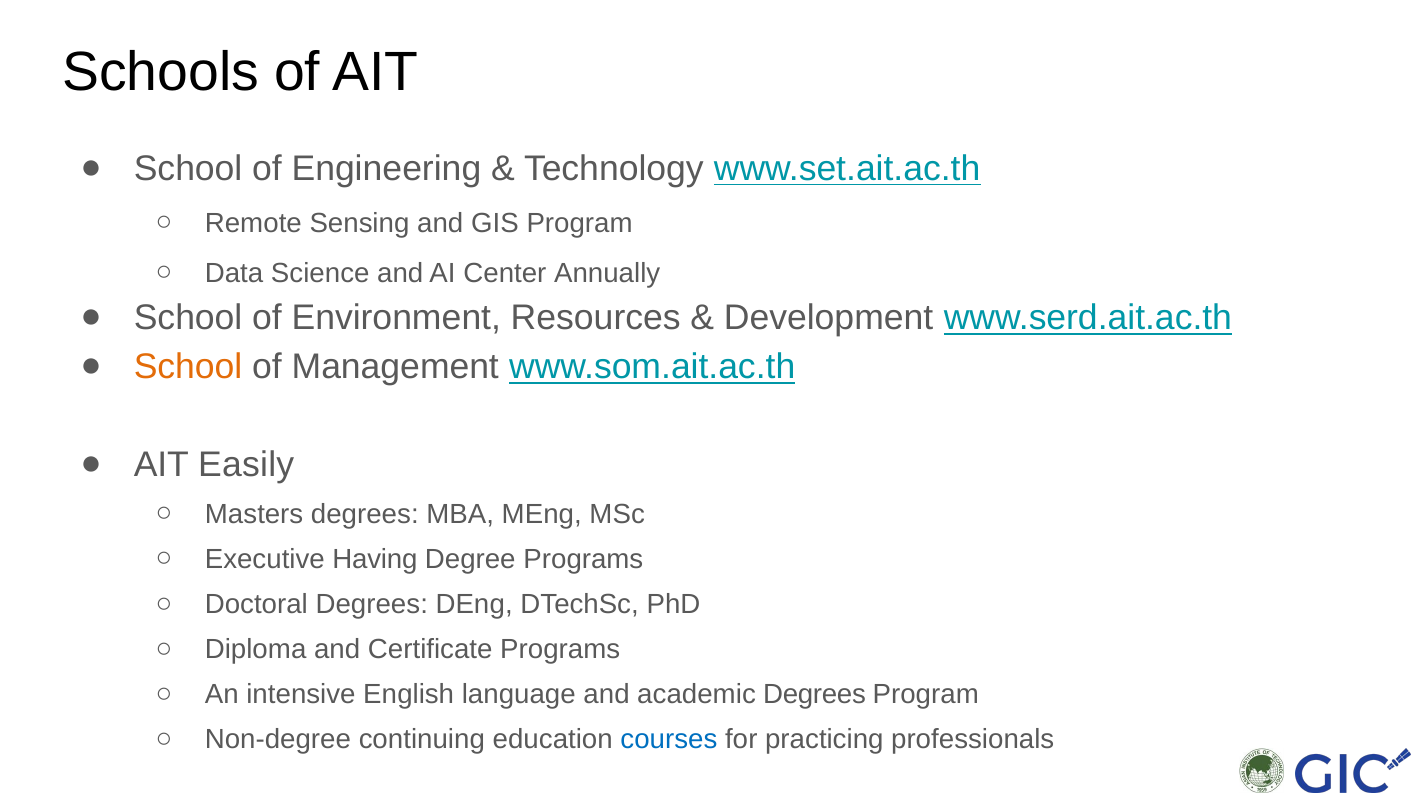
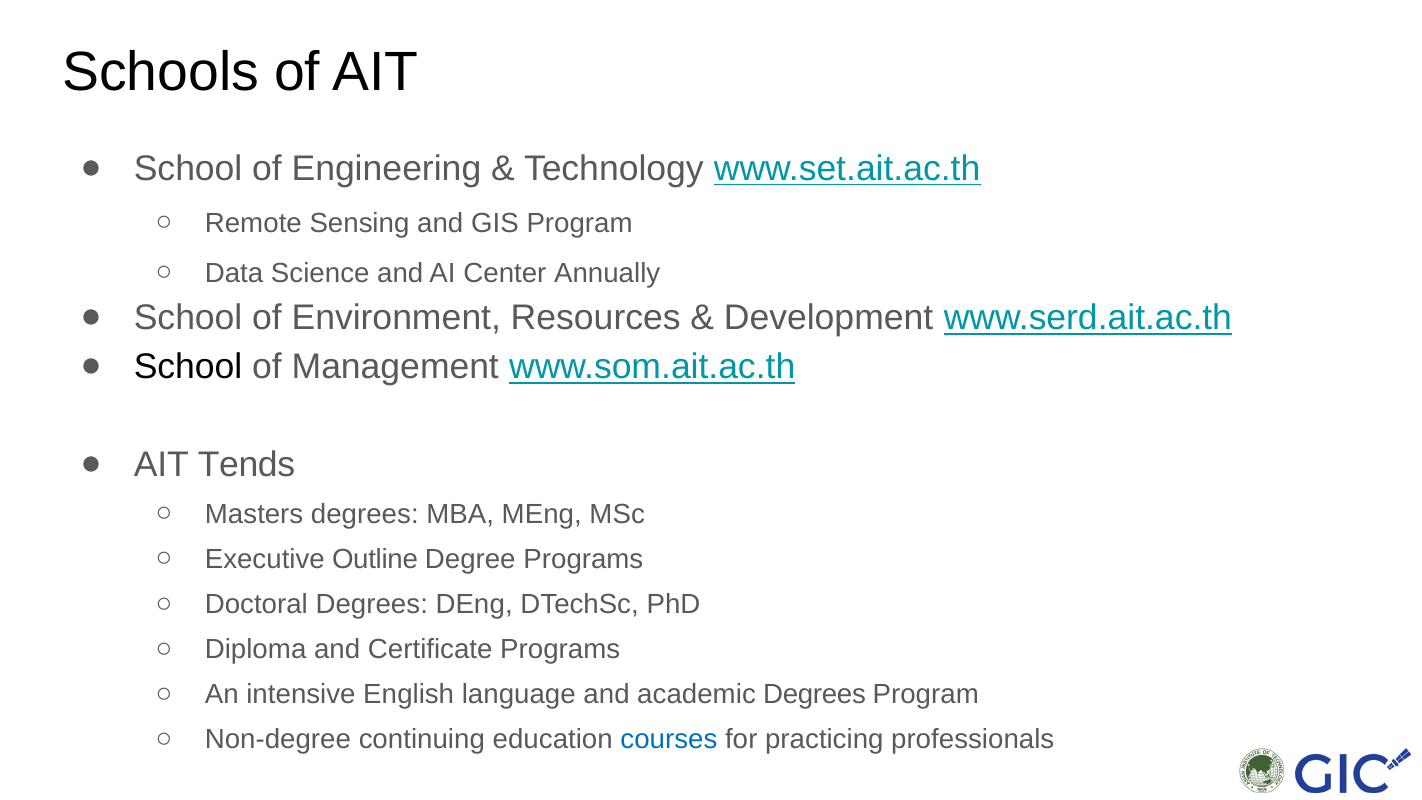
School colour: orange -> black (188, 367)
Easily: Easily -> Tends (246, 465)
Having: Having -> Outline (375, 559)
